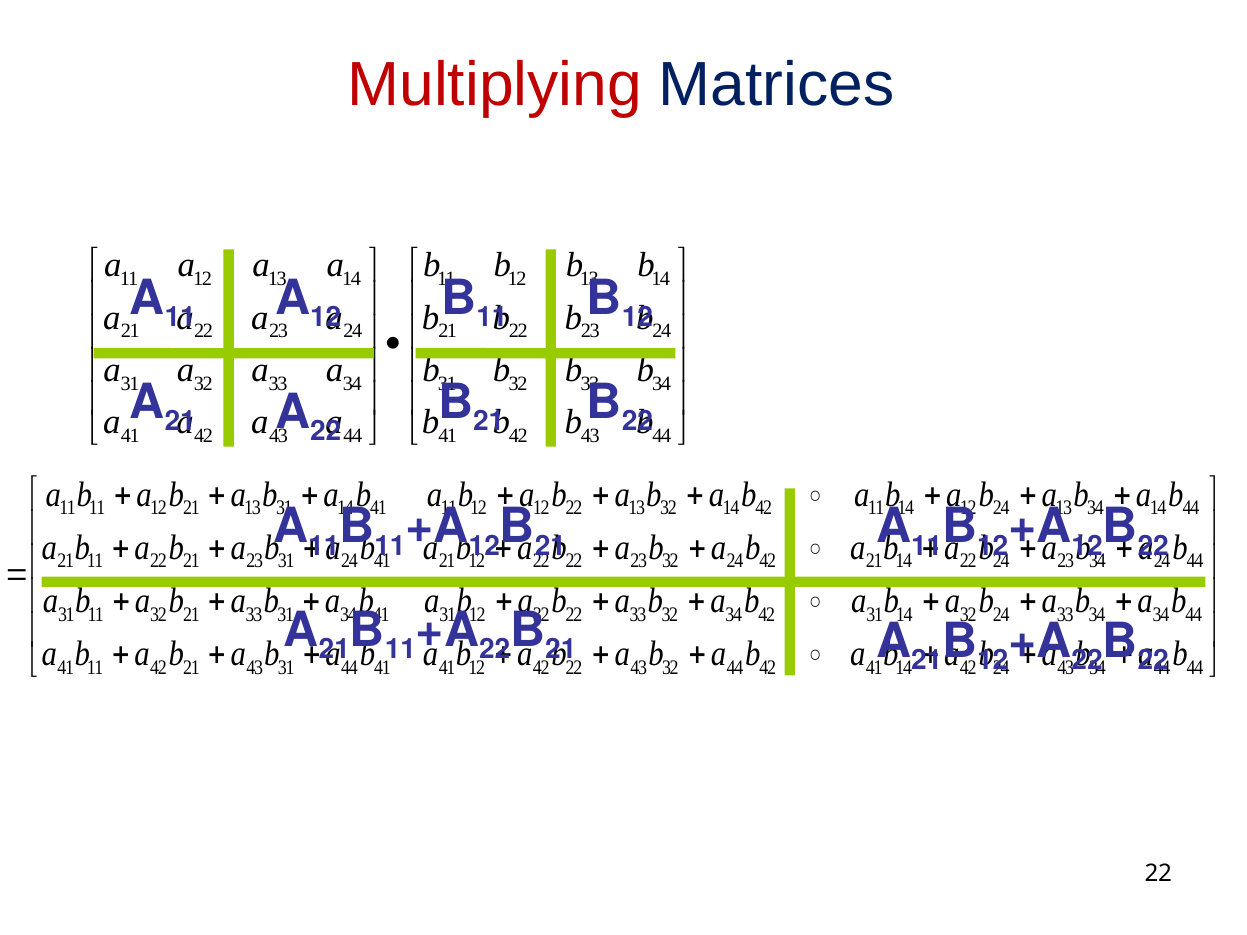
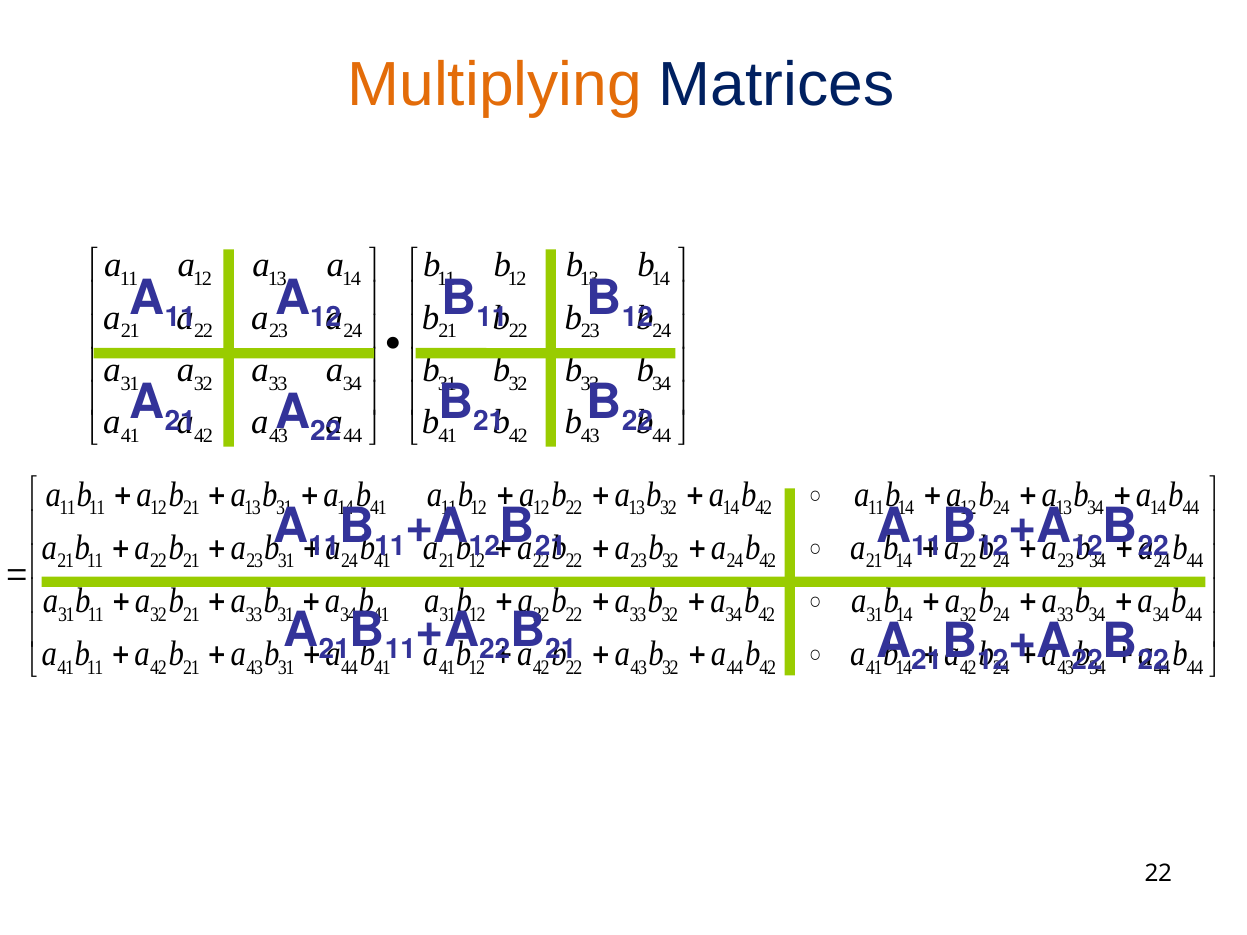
Multiplying colour: red -> orange (495, 85)
